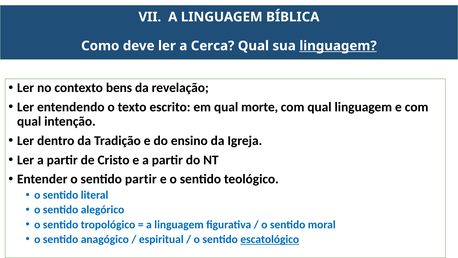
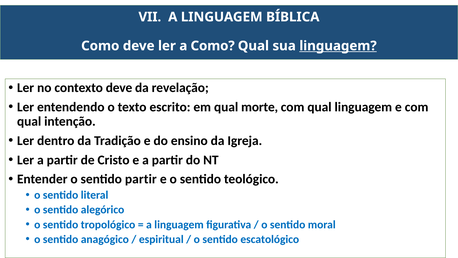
a Cerca: Cerca -> Como (213, 46)
contexto bens: bens -> deve (119, 88)
escatológico underline: present -> none (270, 239)
